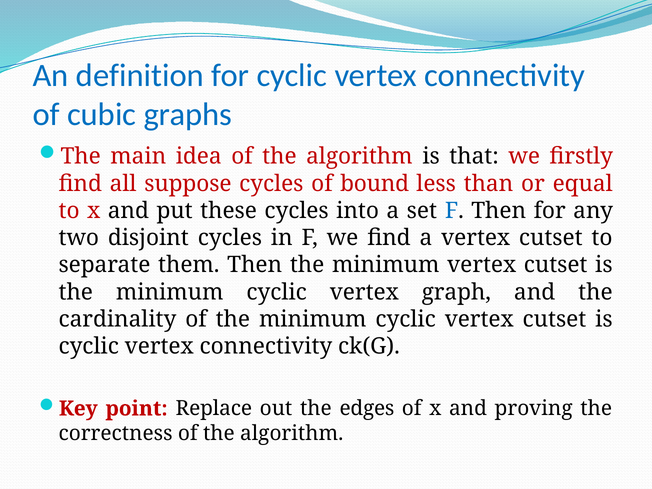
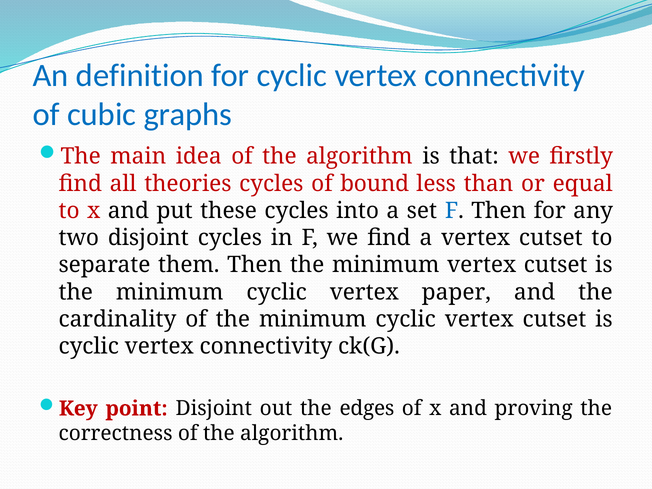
suppose: suppose -> theories (188, 184)
graph: graph -> paper (456, 292)
point Replace: Replace -> Disjoint (214, 409)
